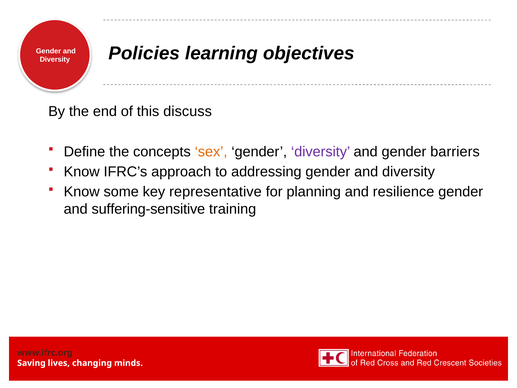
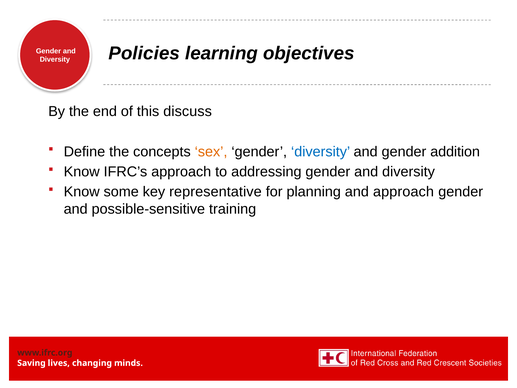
diversity colour: purple -> blue (321, 152)
barriers: barriers -> addition (455, 152)
and resilience: resilience -> approach (404, 192)
suffering-sensitive: suffering-sensitive -> possible-sensitive (148, 209)
